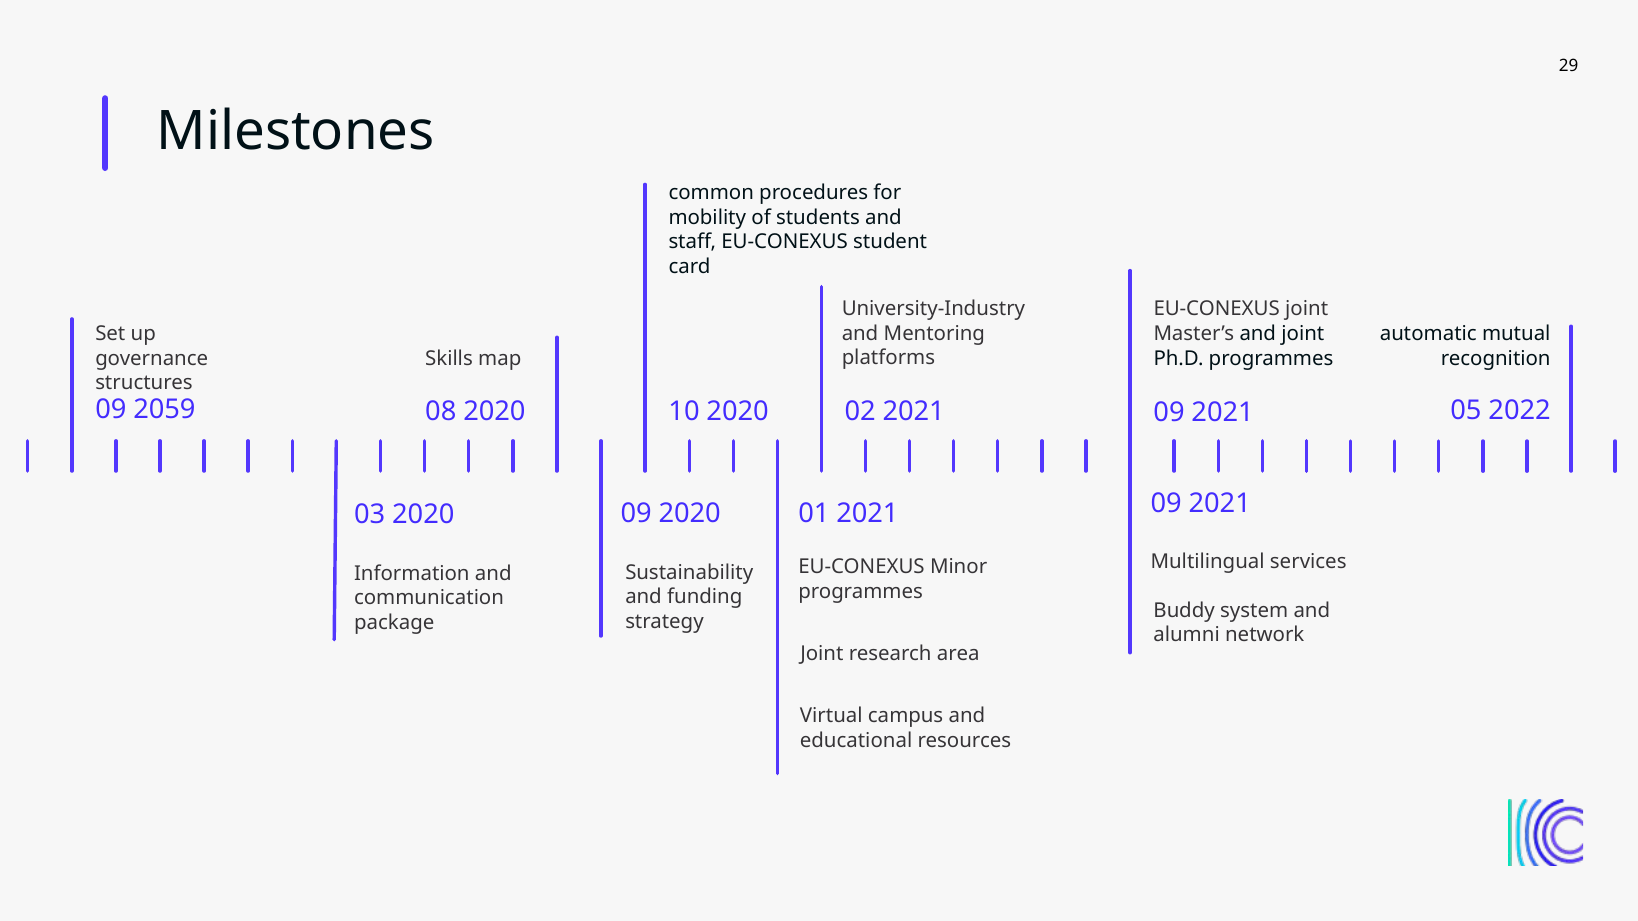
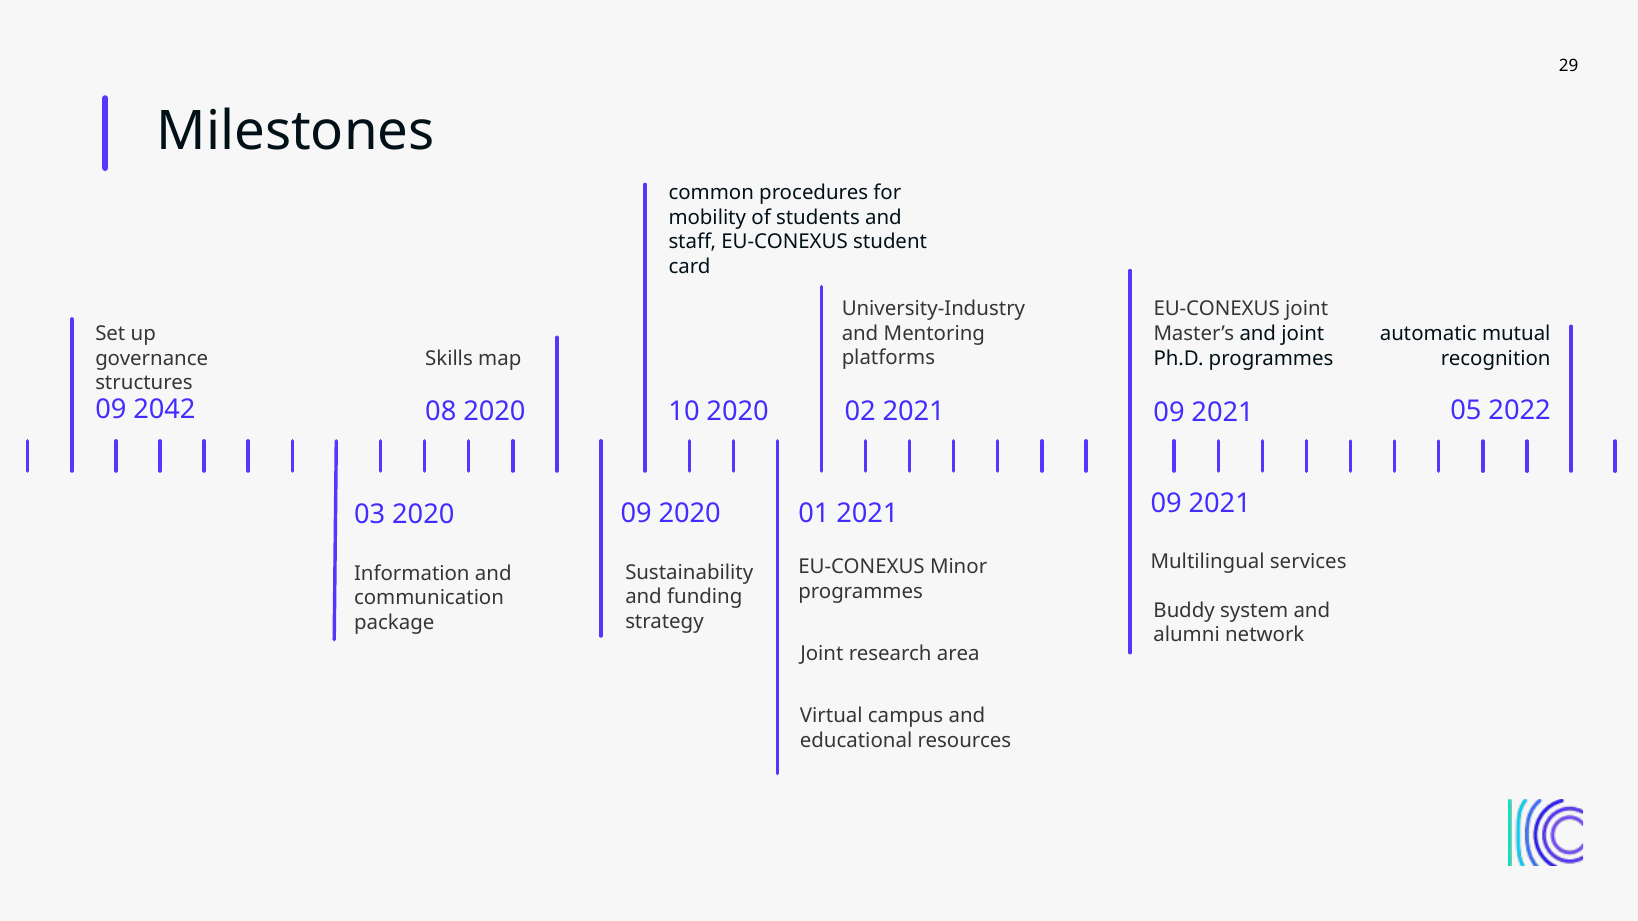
2059: 2059 -> 2042 (164, 410)
